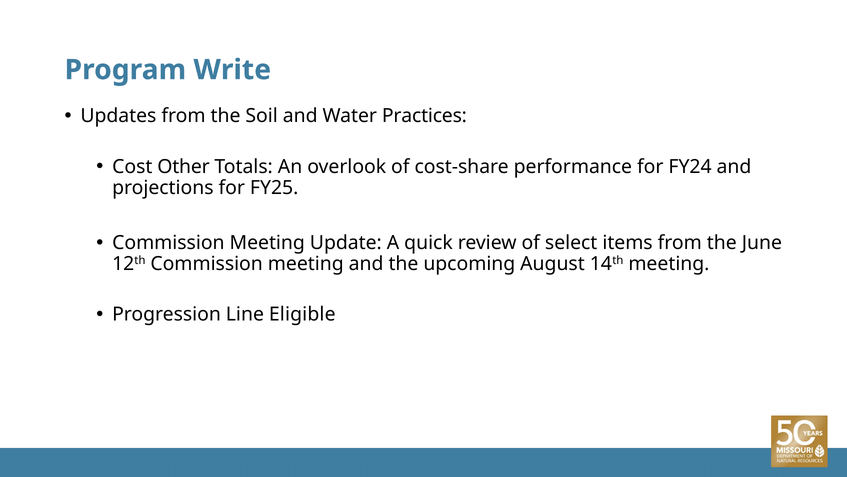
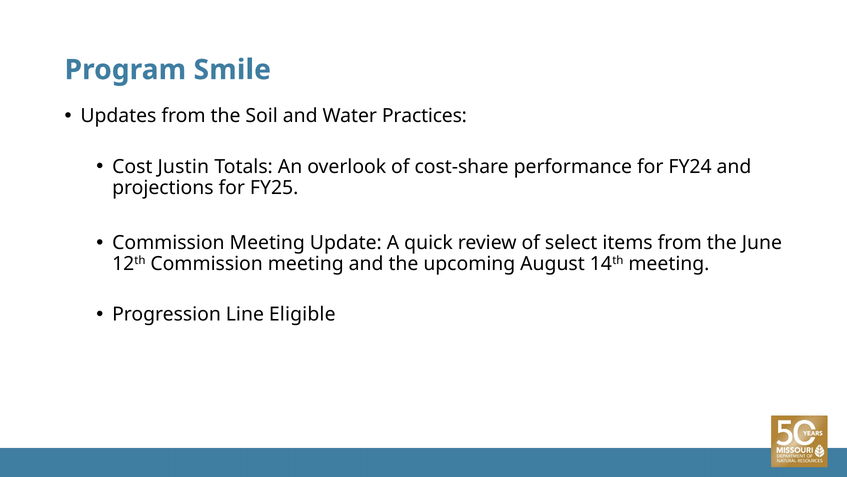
Write: Write -> Smile (232, 70)
Other: Other -> Justin (183, 166)
